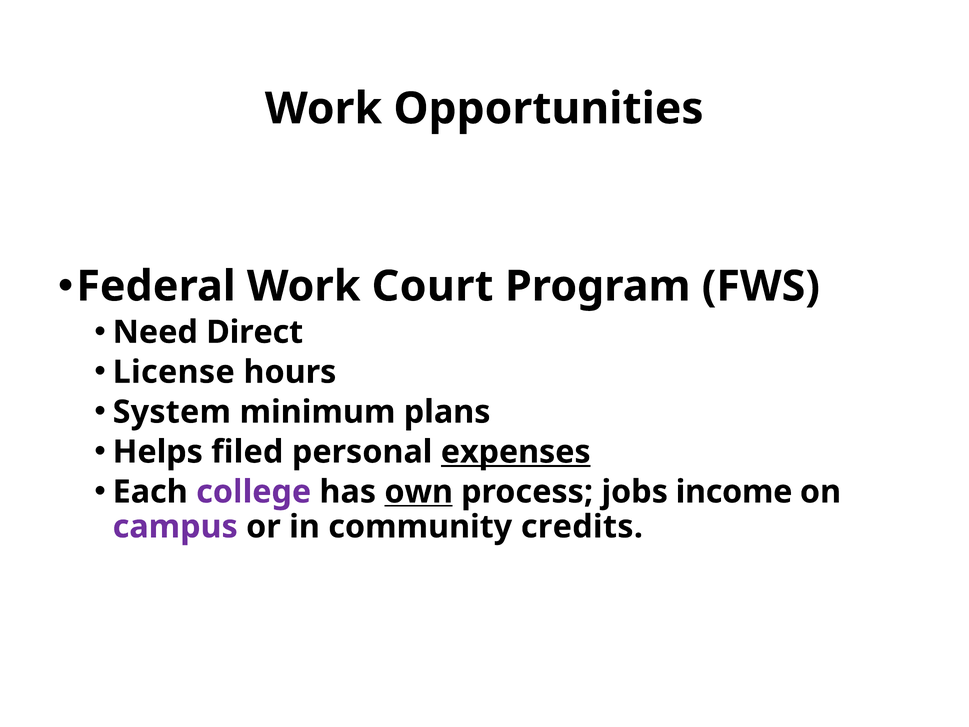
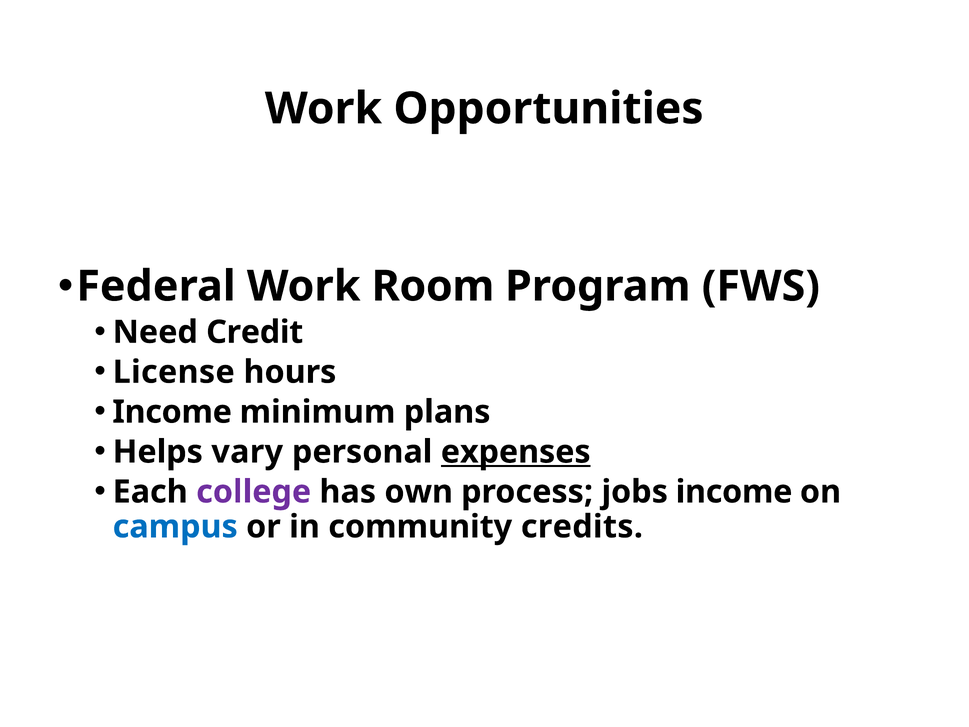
Court: Court -> Room (433, 286)
Direct: Direct -> Credit (255, 332)
System: System -> Income (172, 412)
filed: filed -> vary (247, 452)
own underline: present -> none (419, 492)
campus colour: purple -> blue (175, 527)
